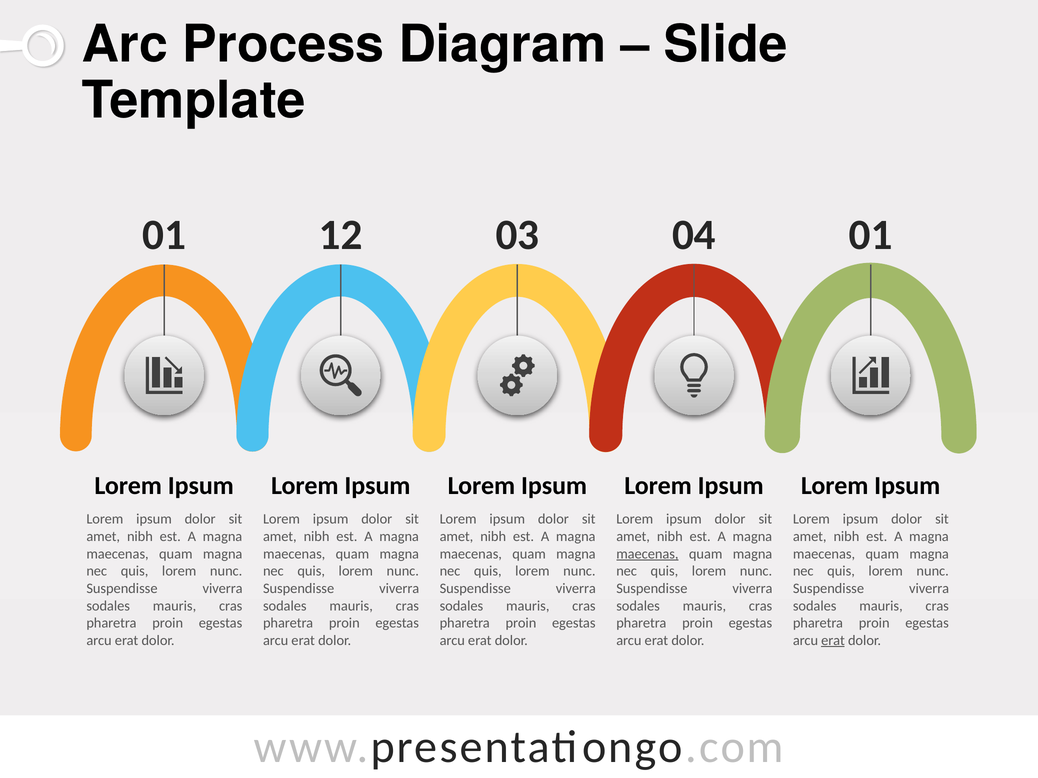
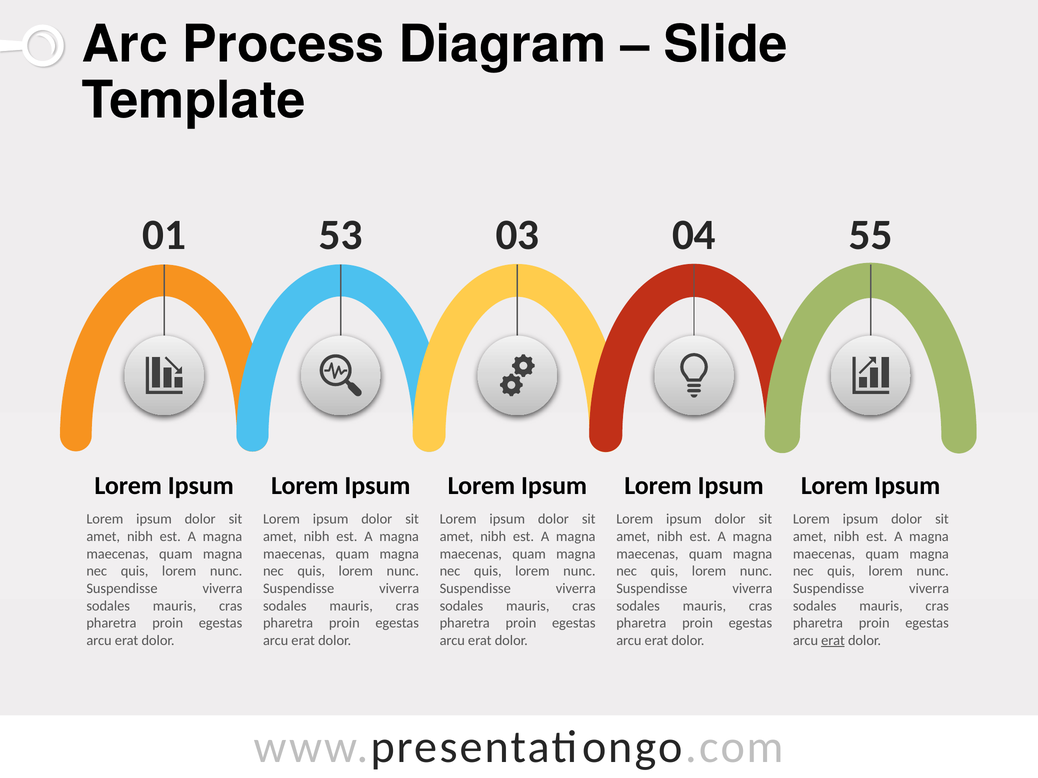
12: 12 -> 53 (341, 235)
04 01: 01 -> 55 (871, 235)
maecenas underline: present -> none (647, 554)
